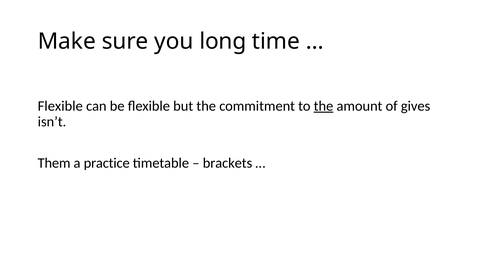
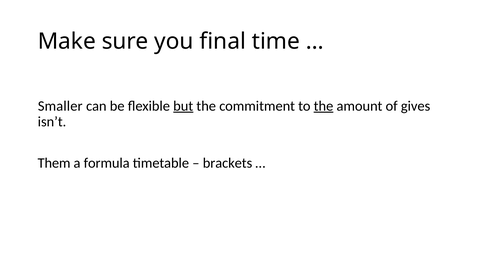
long: long -> final (223, 42)
Flexible: Flexible -> Smaller (60, 106)
but underline: none -> present (183, 106)
practice: practice -> formula (107, 163)
